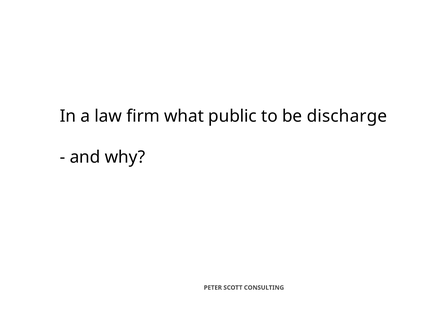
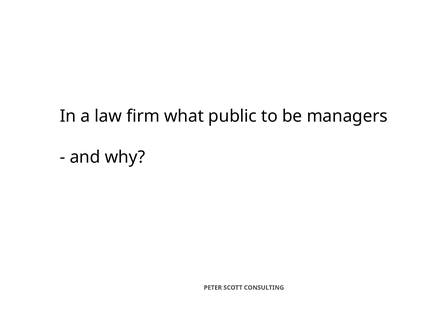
discharge: discharge -> managers (347, 116)
